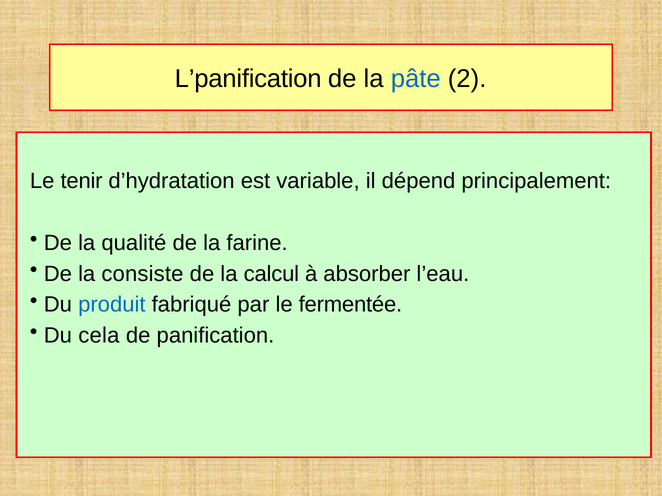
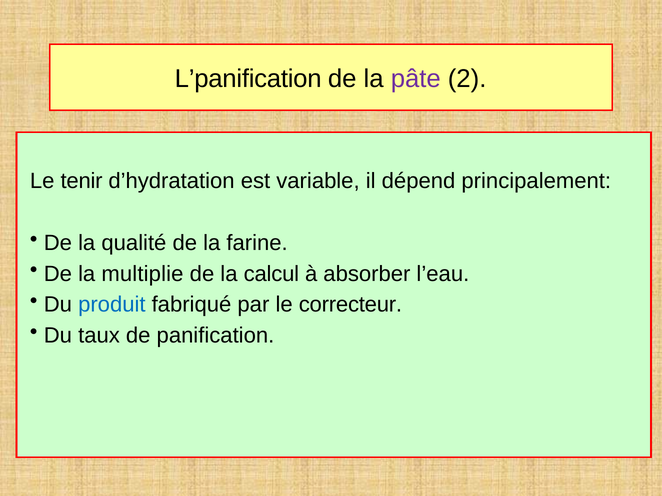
pâte colour: blue -> purple (416, 79)
consiste: consiste -> multiplie (142, 274)
fermentée: fermentée -> correcteur (350, 305)
cela: cela -> taux (99, 336)
